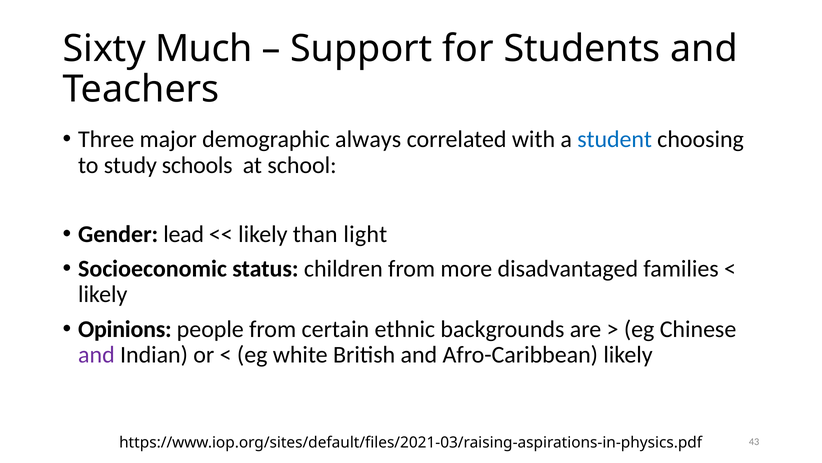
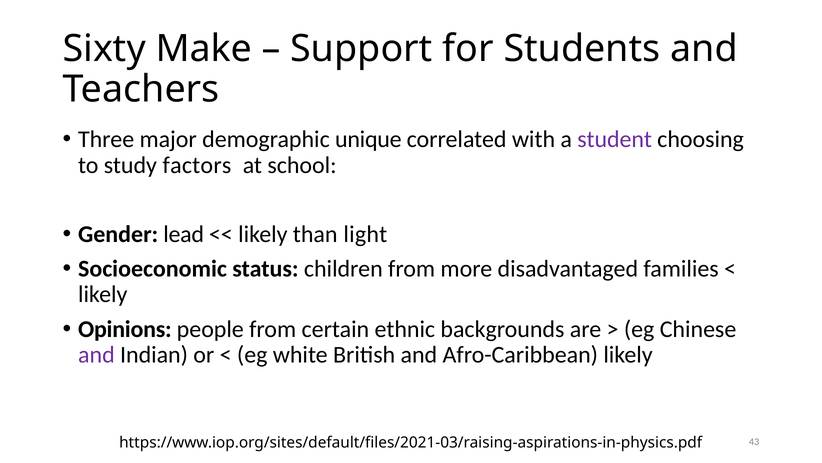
Much: Much -> Make (204, 49)
always: always -> unique (368, 139)
student colour: blue -> purple (615, 139)
schools: schools -> factors (197, 165)
